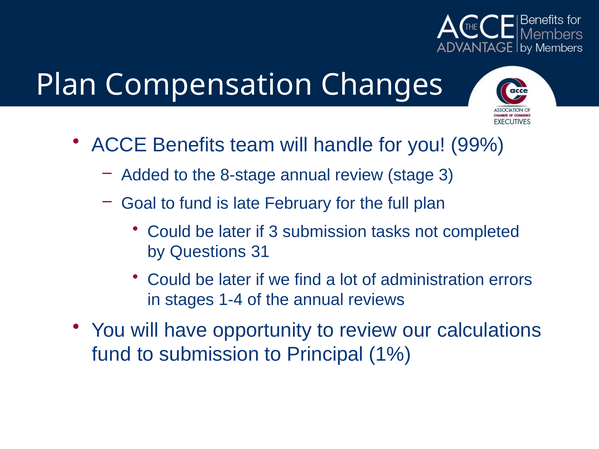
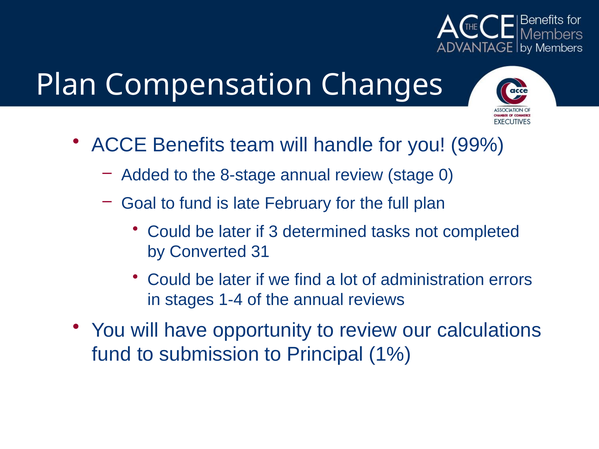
stage 3: 3 -> 0 (446, 175)
3 submission: submission -> determined (325, 232)
Questions: Questions -> Converted (208, 252)
